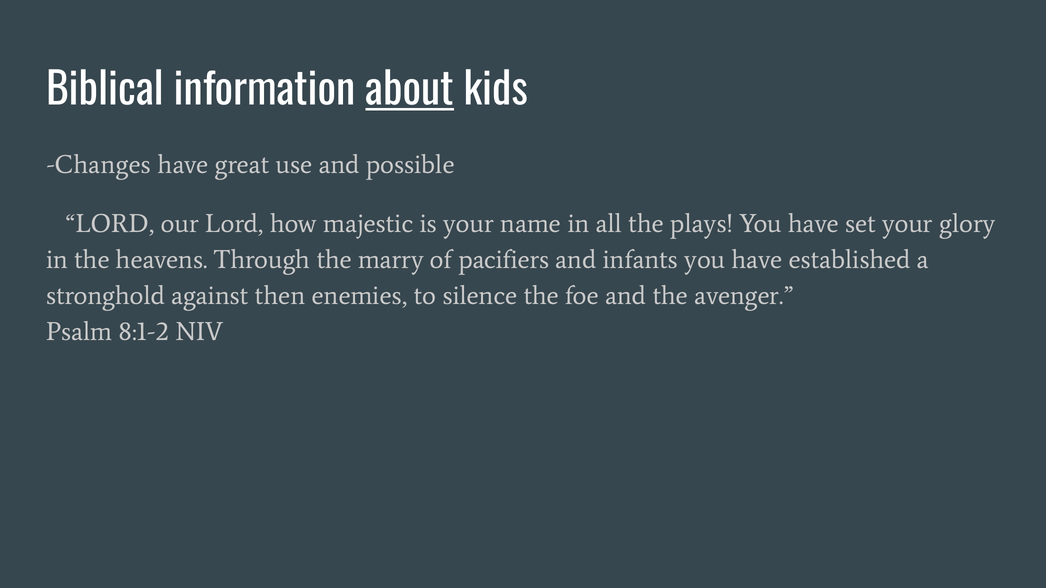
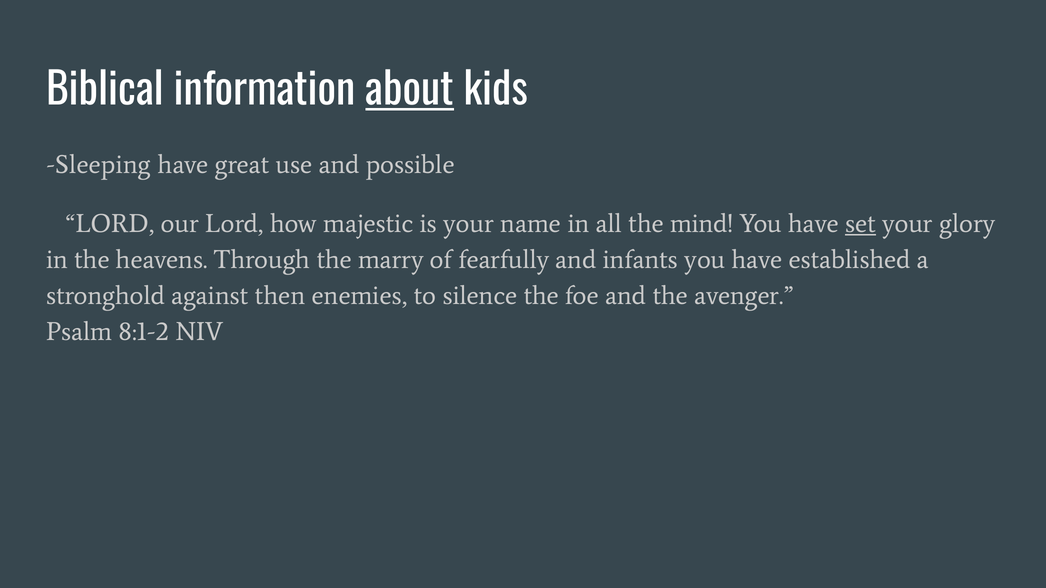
Changes: Changes -> Sleeping (99, 164)
plays: plays -> mind (702, 224)
set underline: none -> present (860, 224)
pacifiers: pacifiers -> fearfully (504, 260)
